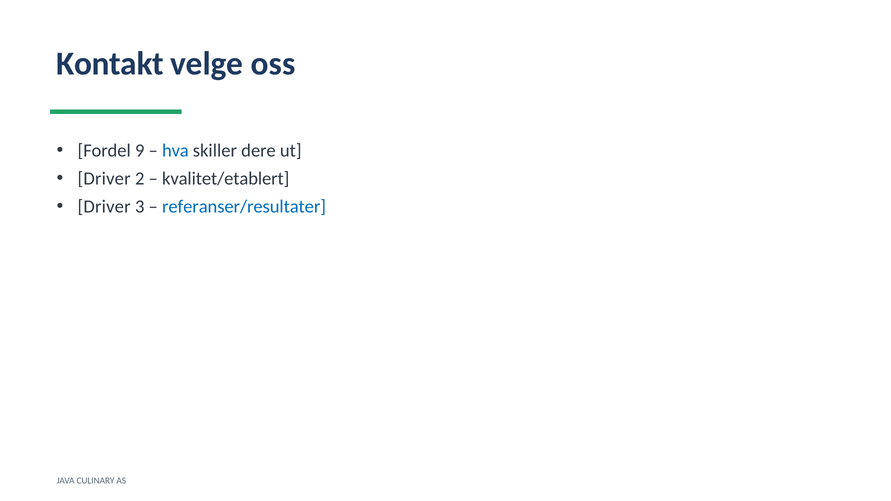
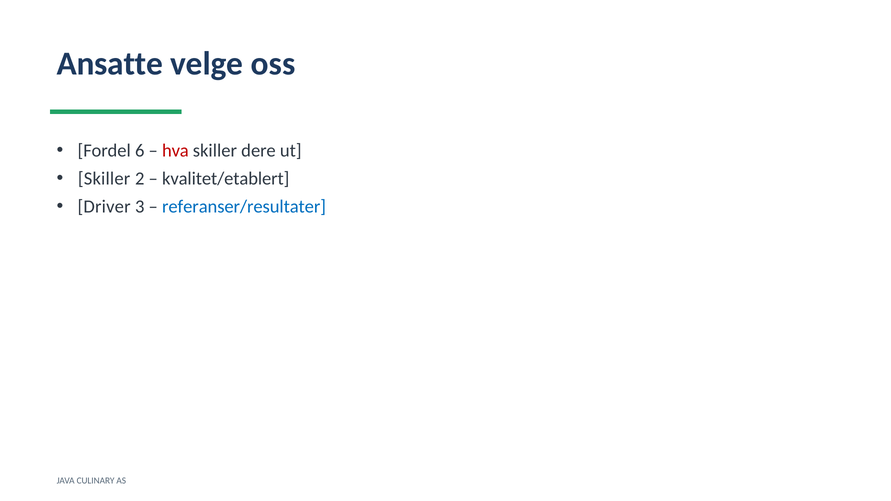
Kontakt: Kontakt -> Ansatte (110, 64)
9: 9 -> 6 (140, 151)
hva colour: blue -> red (175, 151)
Driver: Driver -> Skiller (104, 179)
